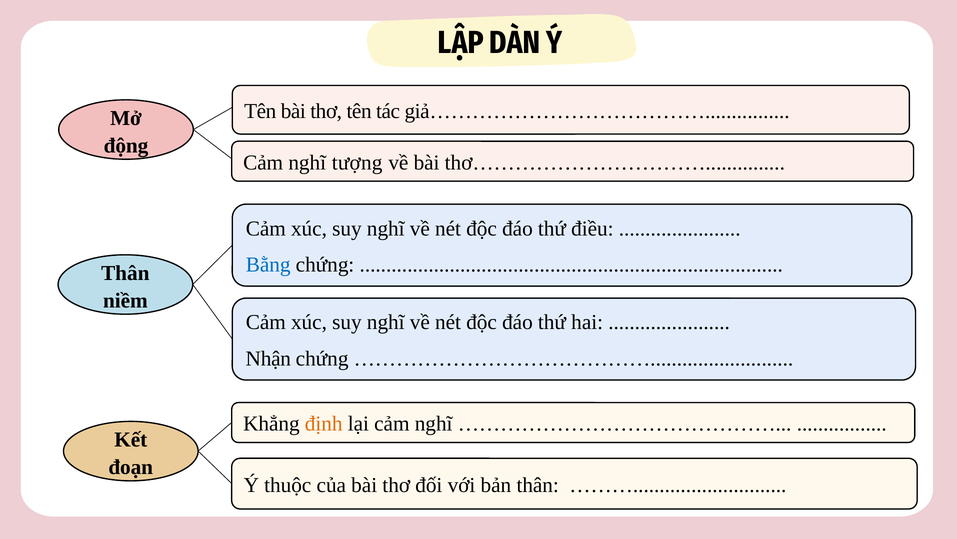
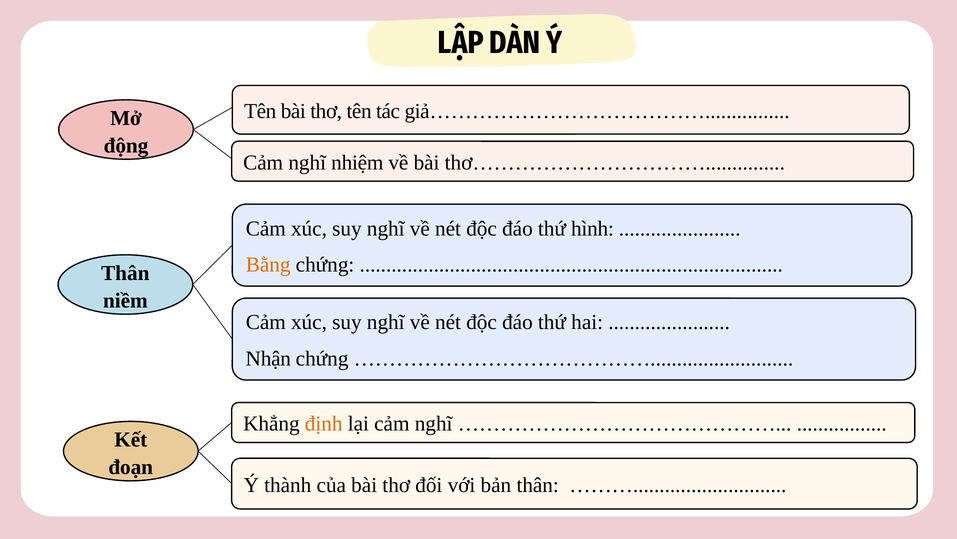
tượng: tượng -> nhiệm (357, 162)
điều: điều -> hình (592, 228)
Bằng colour: blue -> orange (268, 264)
thuộc: thuộc -> thành (288, 484)
